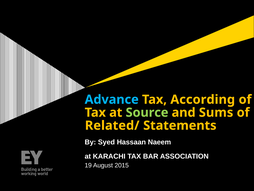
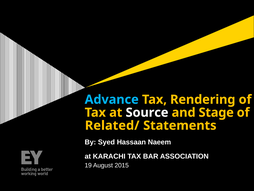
According: According -> Rendering (203, 99)
Source colour: light green -> white (147, 112)
Sums: Sums -> Stage (216, 112)
